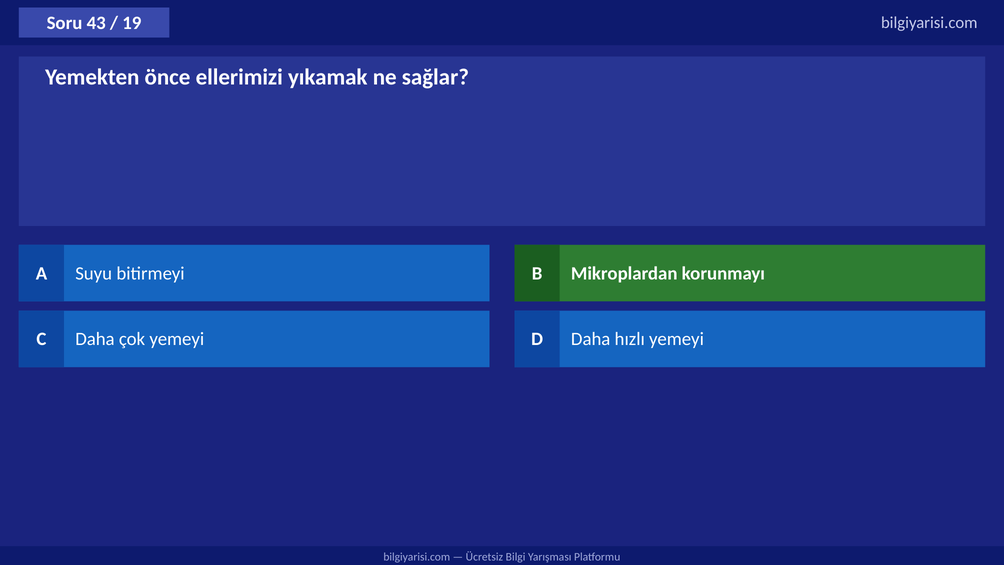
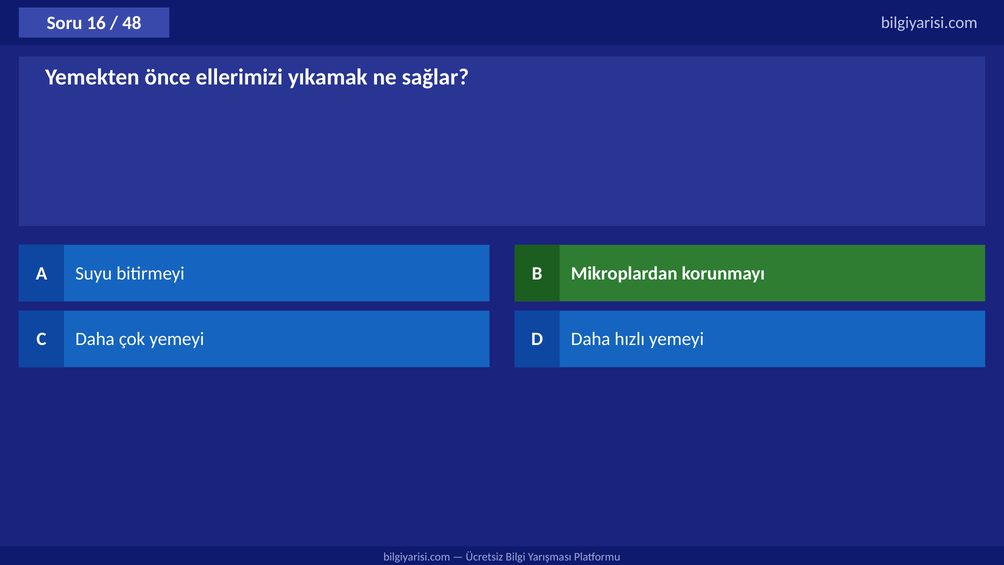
43: 43 -> 16 (96, 23)
19: 19 -> 48 (132, 23)
